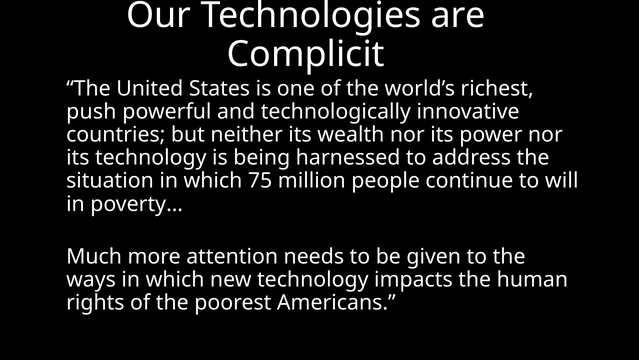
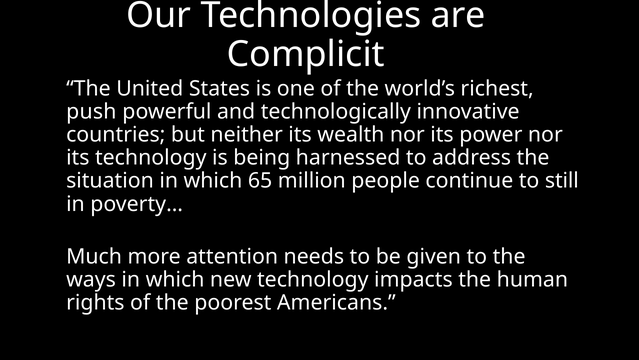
75: 75 -> 65 (260, 181)
will: will -> still (562, 181)
